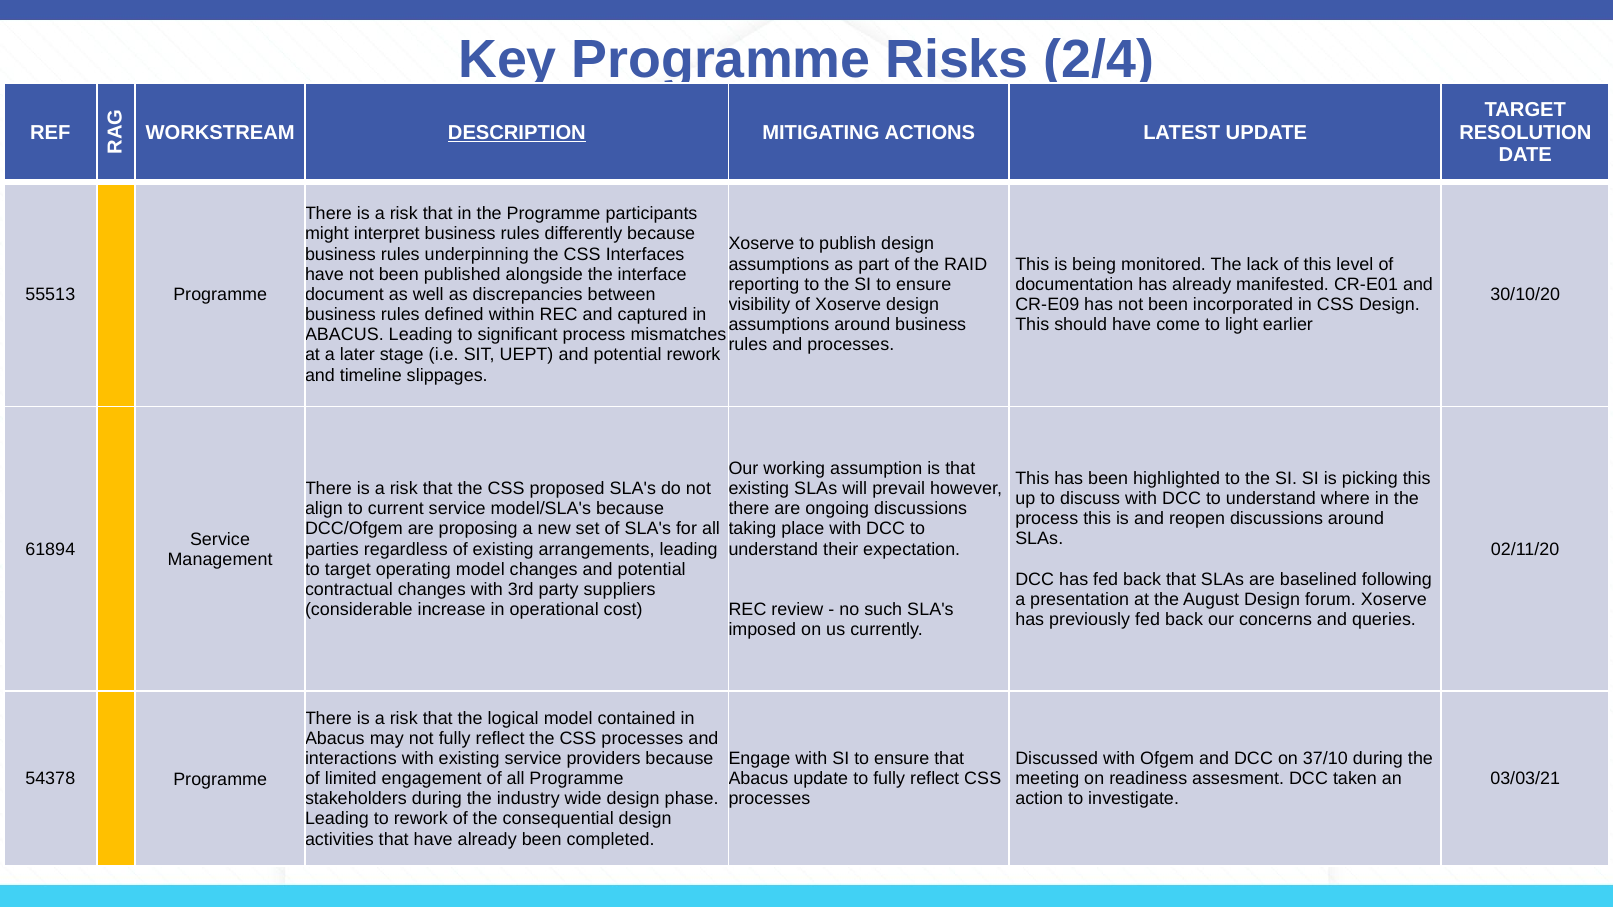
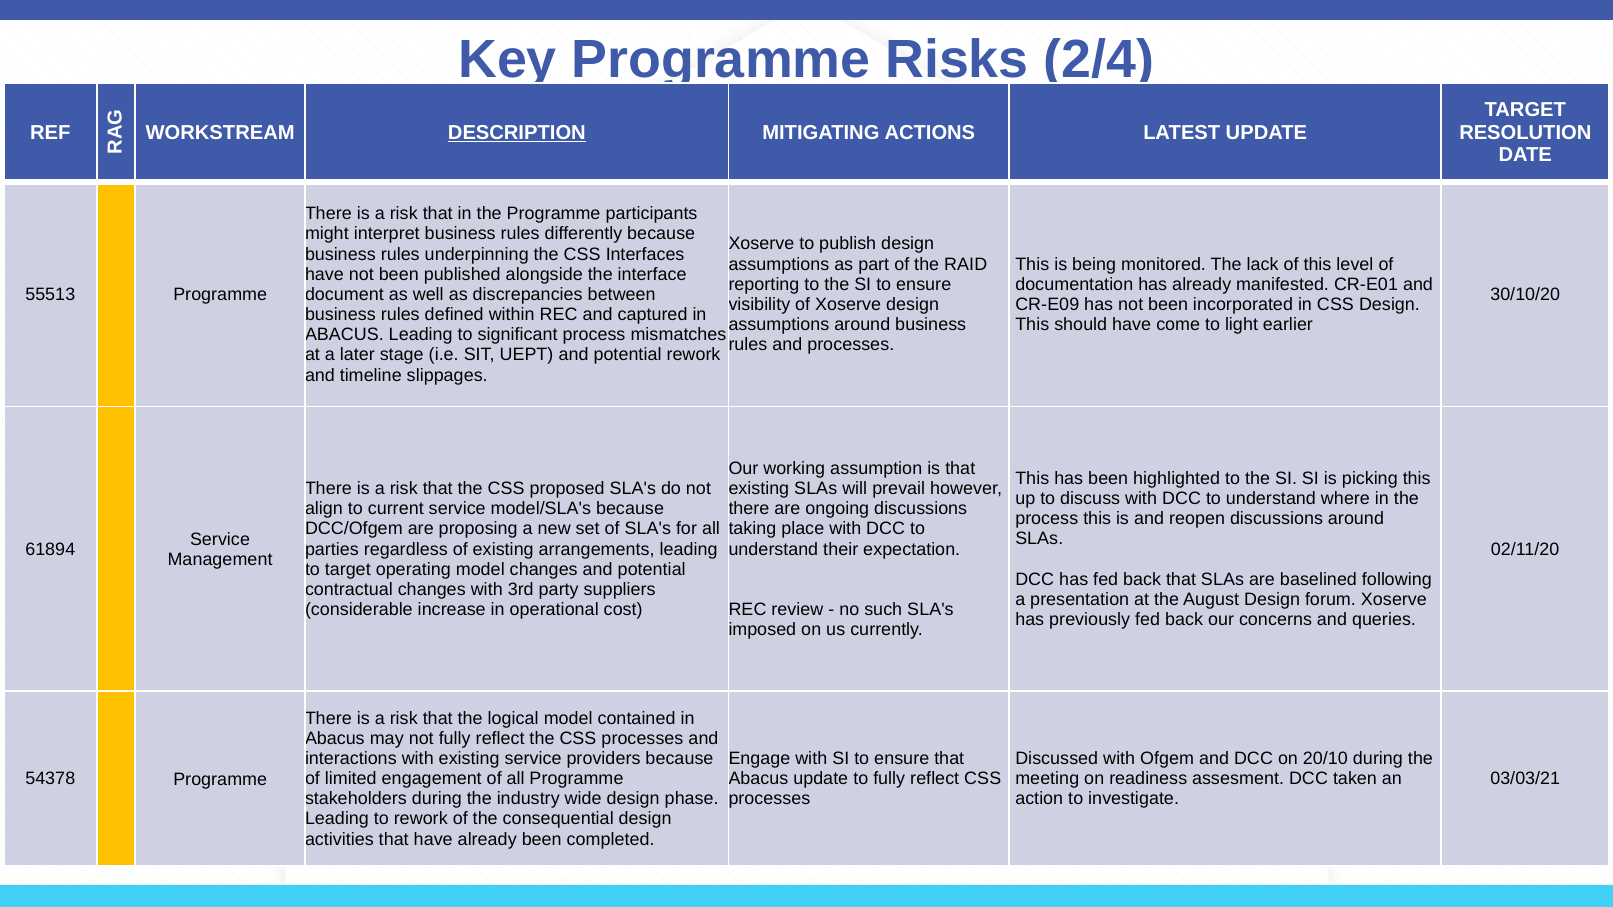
37/10: 37/10 -> 20/10 (1325, 759)
